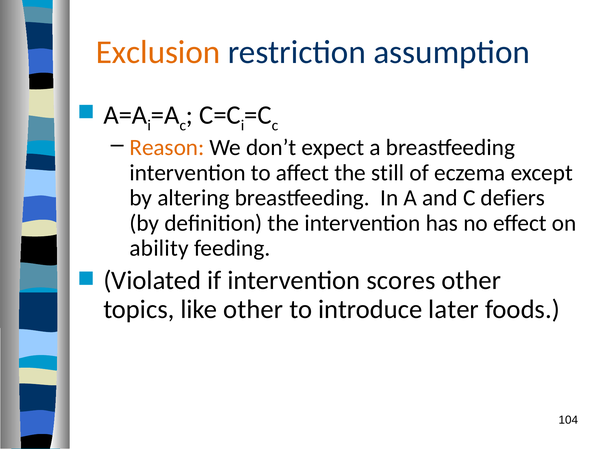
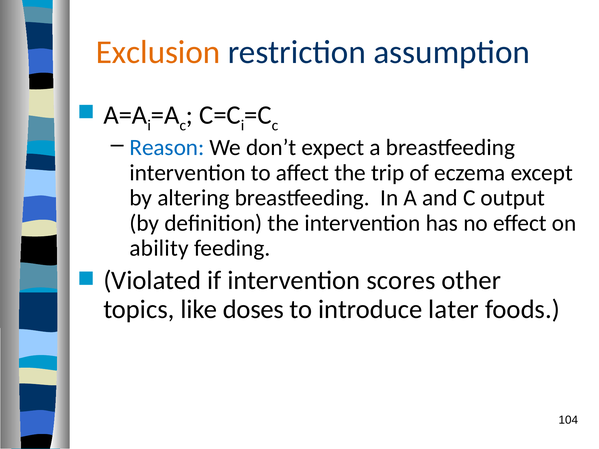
Reason colour: orange -> blue (167, 148)
still: still -> trip (388, 173)
defiers: defiers -> output (513, 198)
like other: other -> doses (253, 309)
